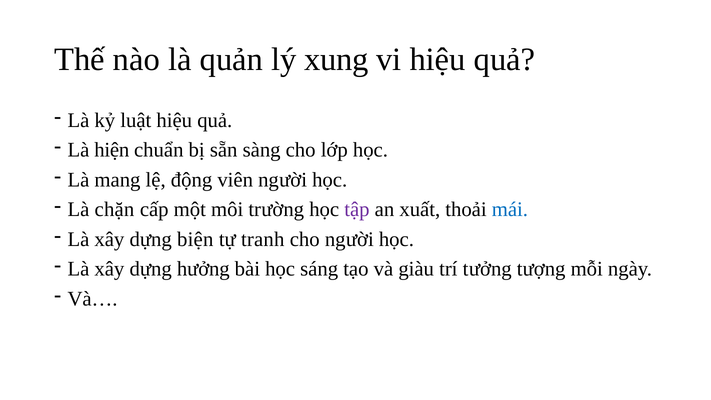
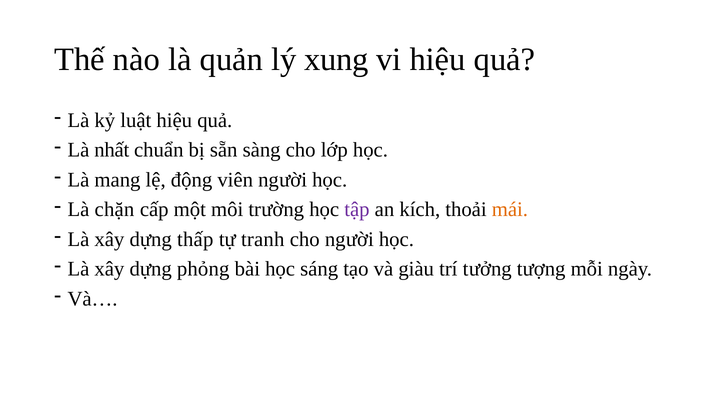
hiện: hiện -> nhất (112, 150)
xuất: xuất -> kích (420, 209)
mái colour: blue -> orange (510, 209)
biện: biện -> thấp (195, 239)
hưởng: hưởng -> phỏng (203, 269)
